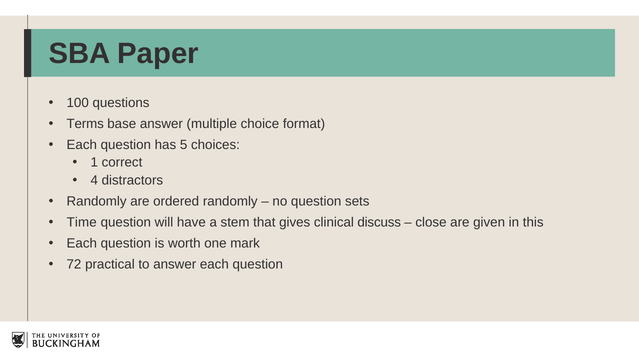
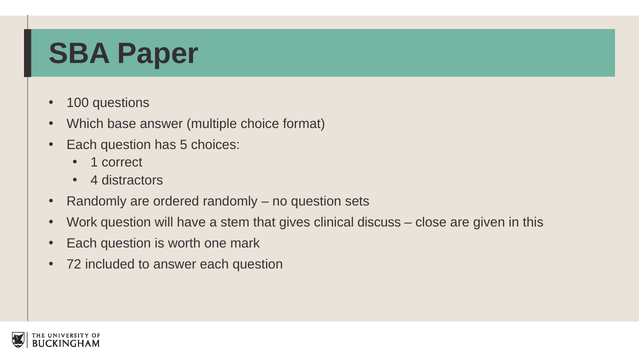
Terms: Terms -> Which (85, 124)
Time: Time -> Work (82, 222)
practical: practical -> included (110, 264)
